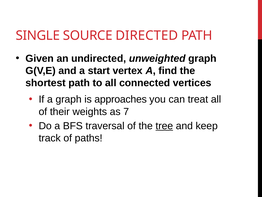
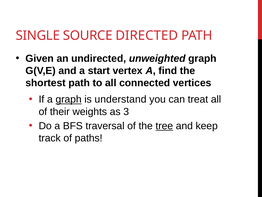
graph underline: none -> present (69, 99)
approaches: approaches -> understand (120, 99)
7: 7 -> 3 (126, 111)
